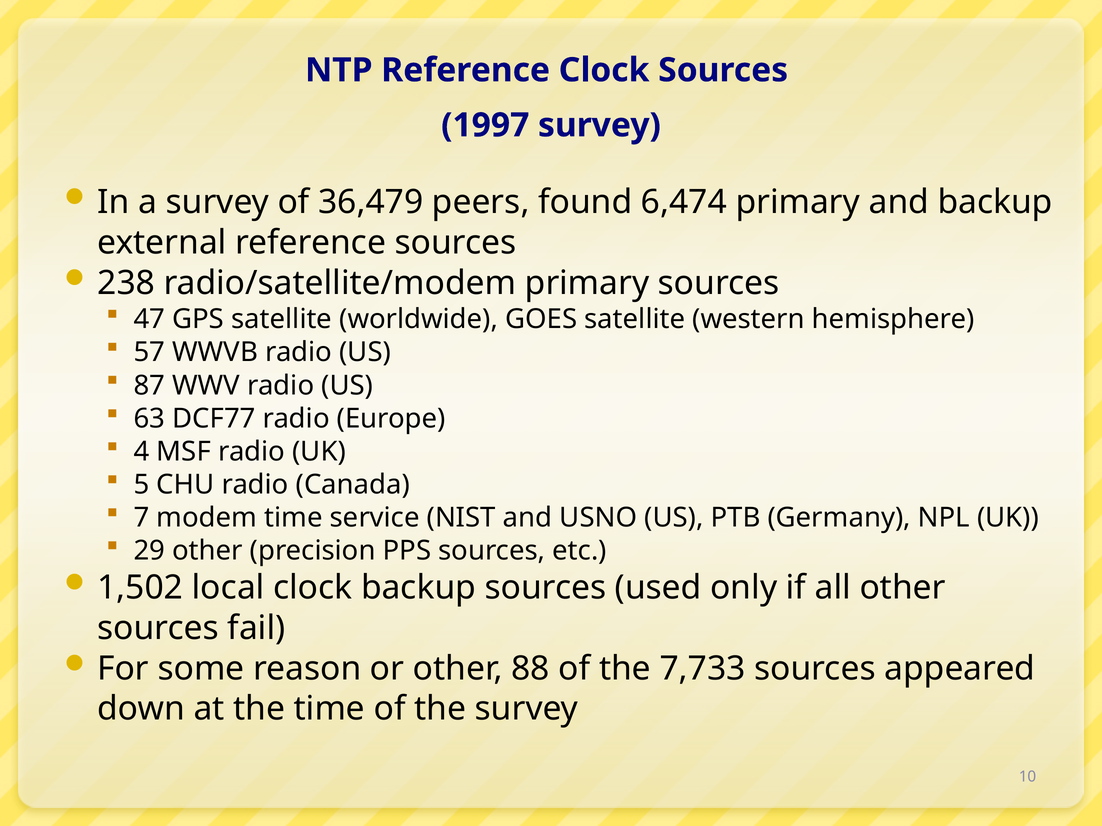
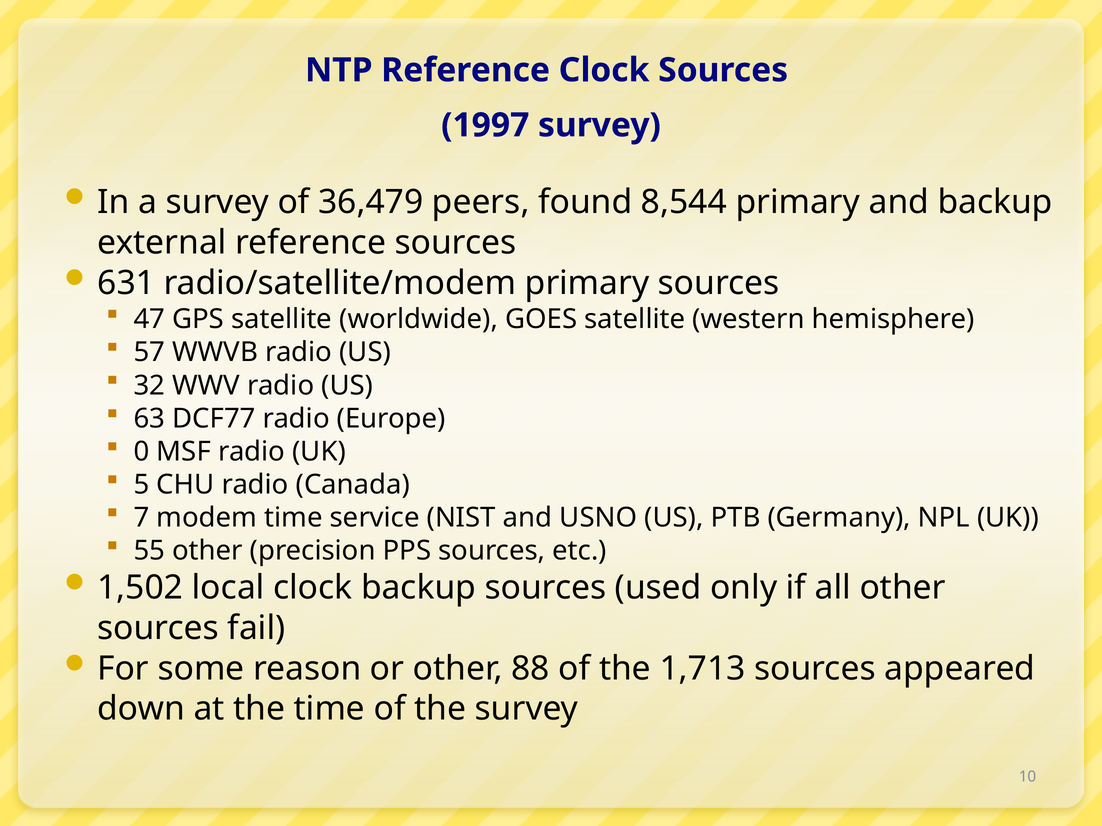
6,474: 6,474 -> 8,544 (684, 202)
238: 238 -> 631 (126, 283)
87: 87 -> 32 (149, 386)
4: 4 -> 0 (142, 452)
29: 29 -> 55 (149, 551)
7,733: 7,733 -> 1,713 (703, 669)
